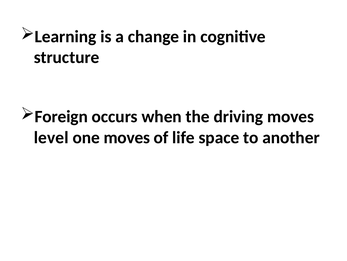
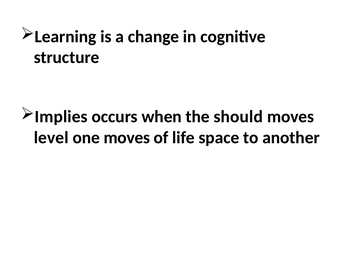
Foreign: Foreign -> Implies (61, 116)
driving: driving -> should (238, 116)
